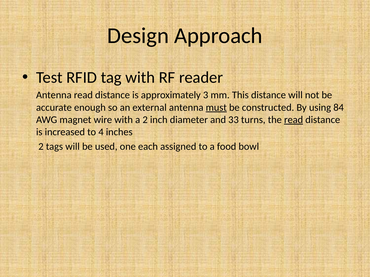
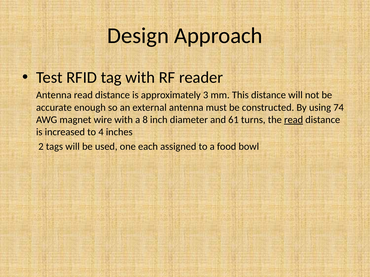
must underline: present -> none (216, 108)
84: 84 -> 74 (339, 108)
a 2: 2 -> 8 (145, 120)
33: 33 -> 61 (234, 120)
